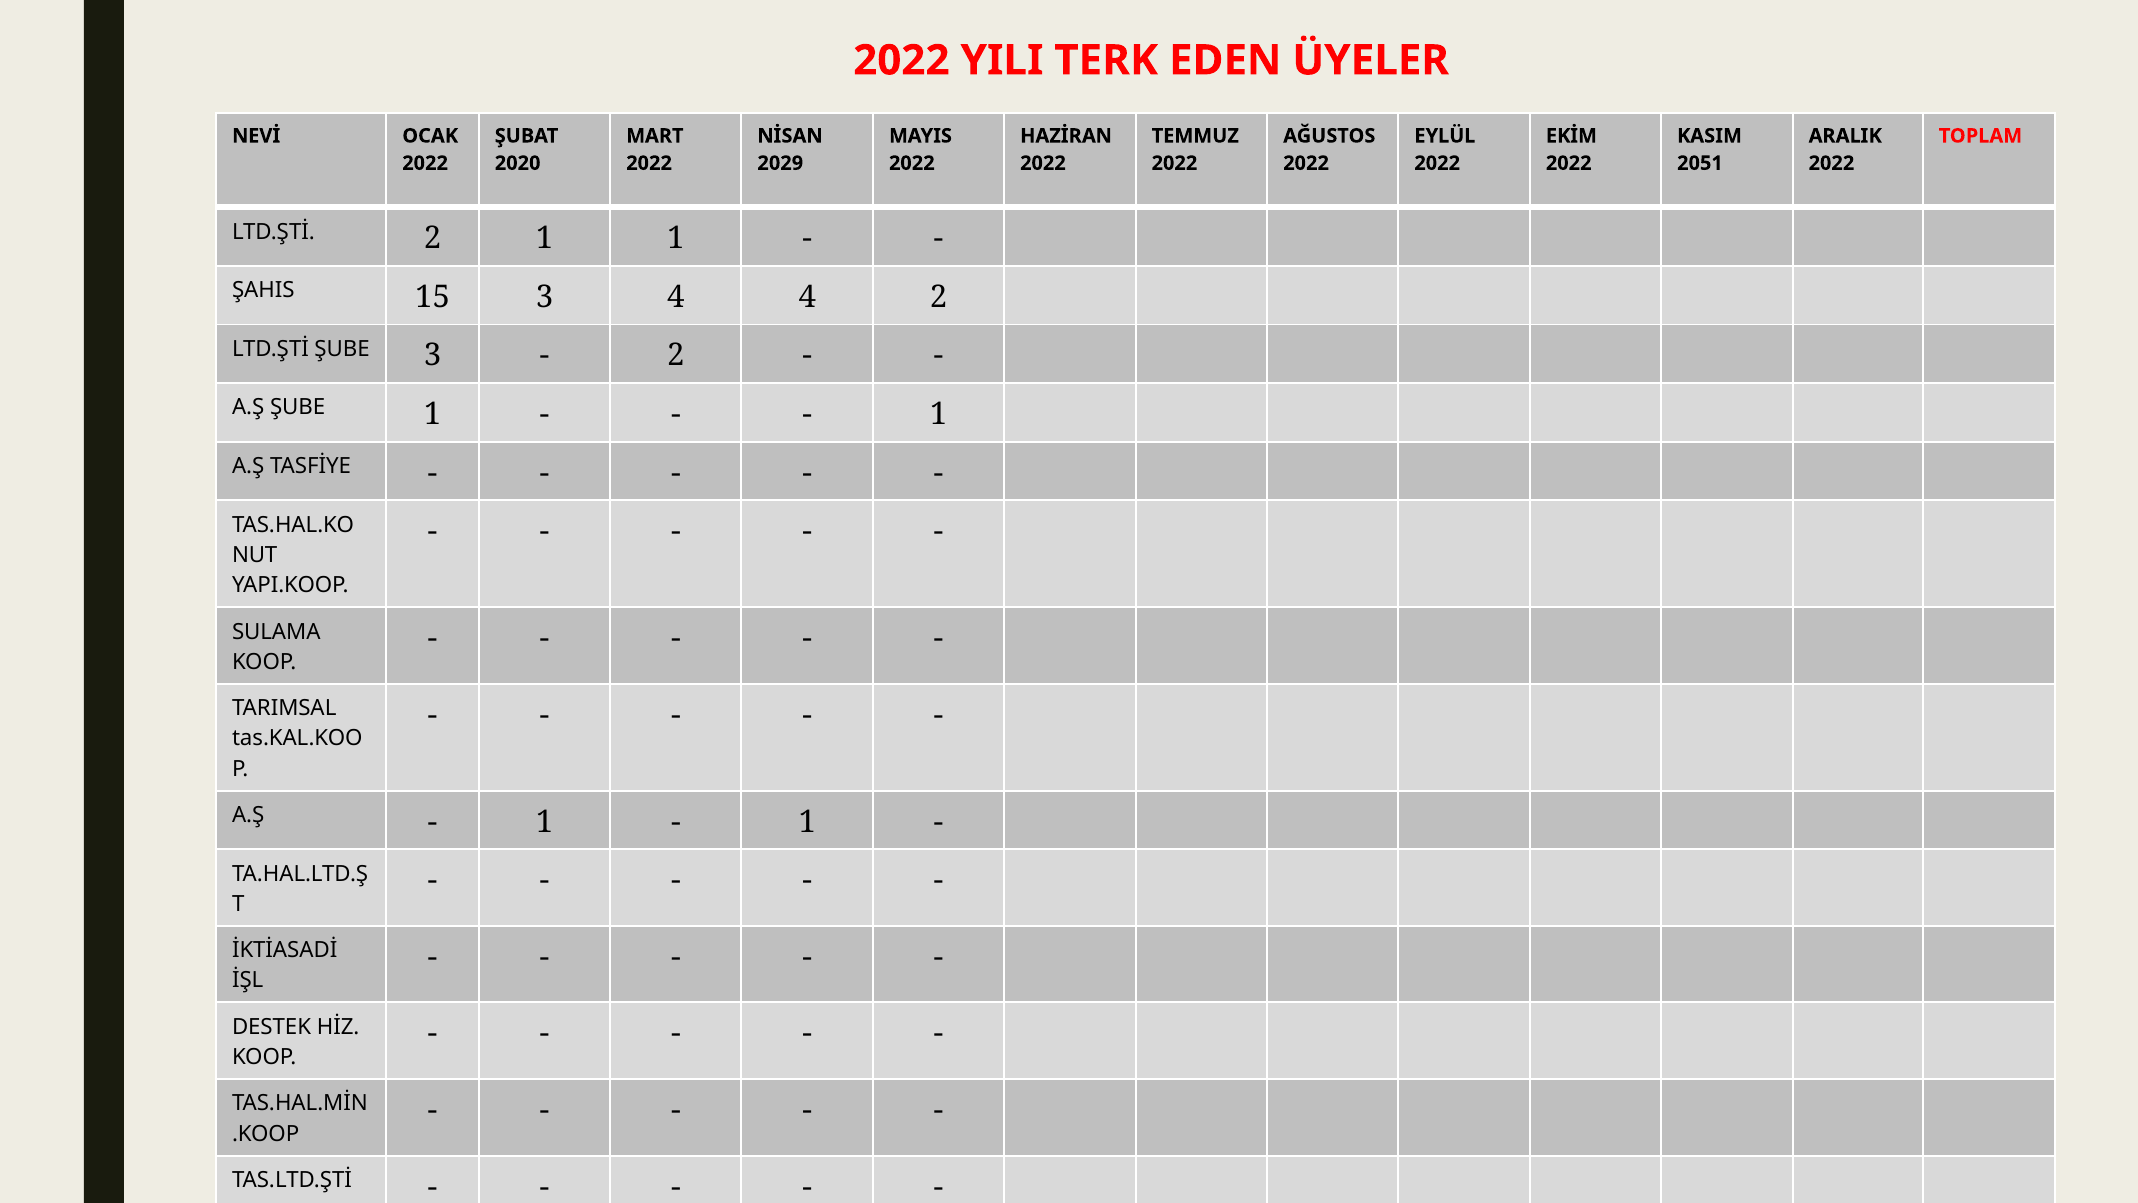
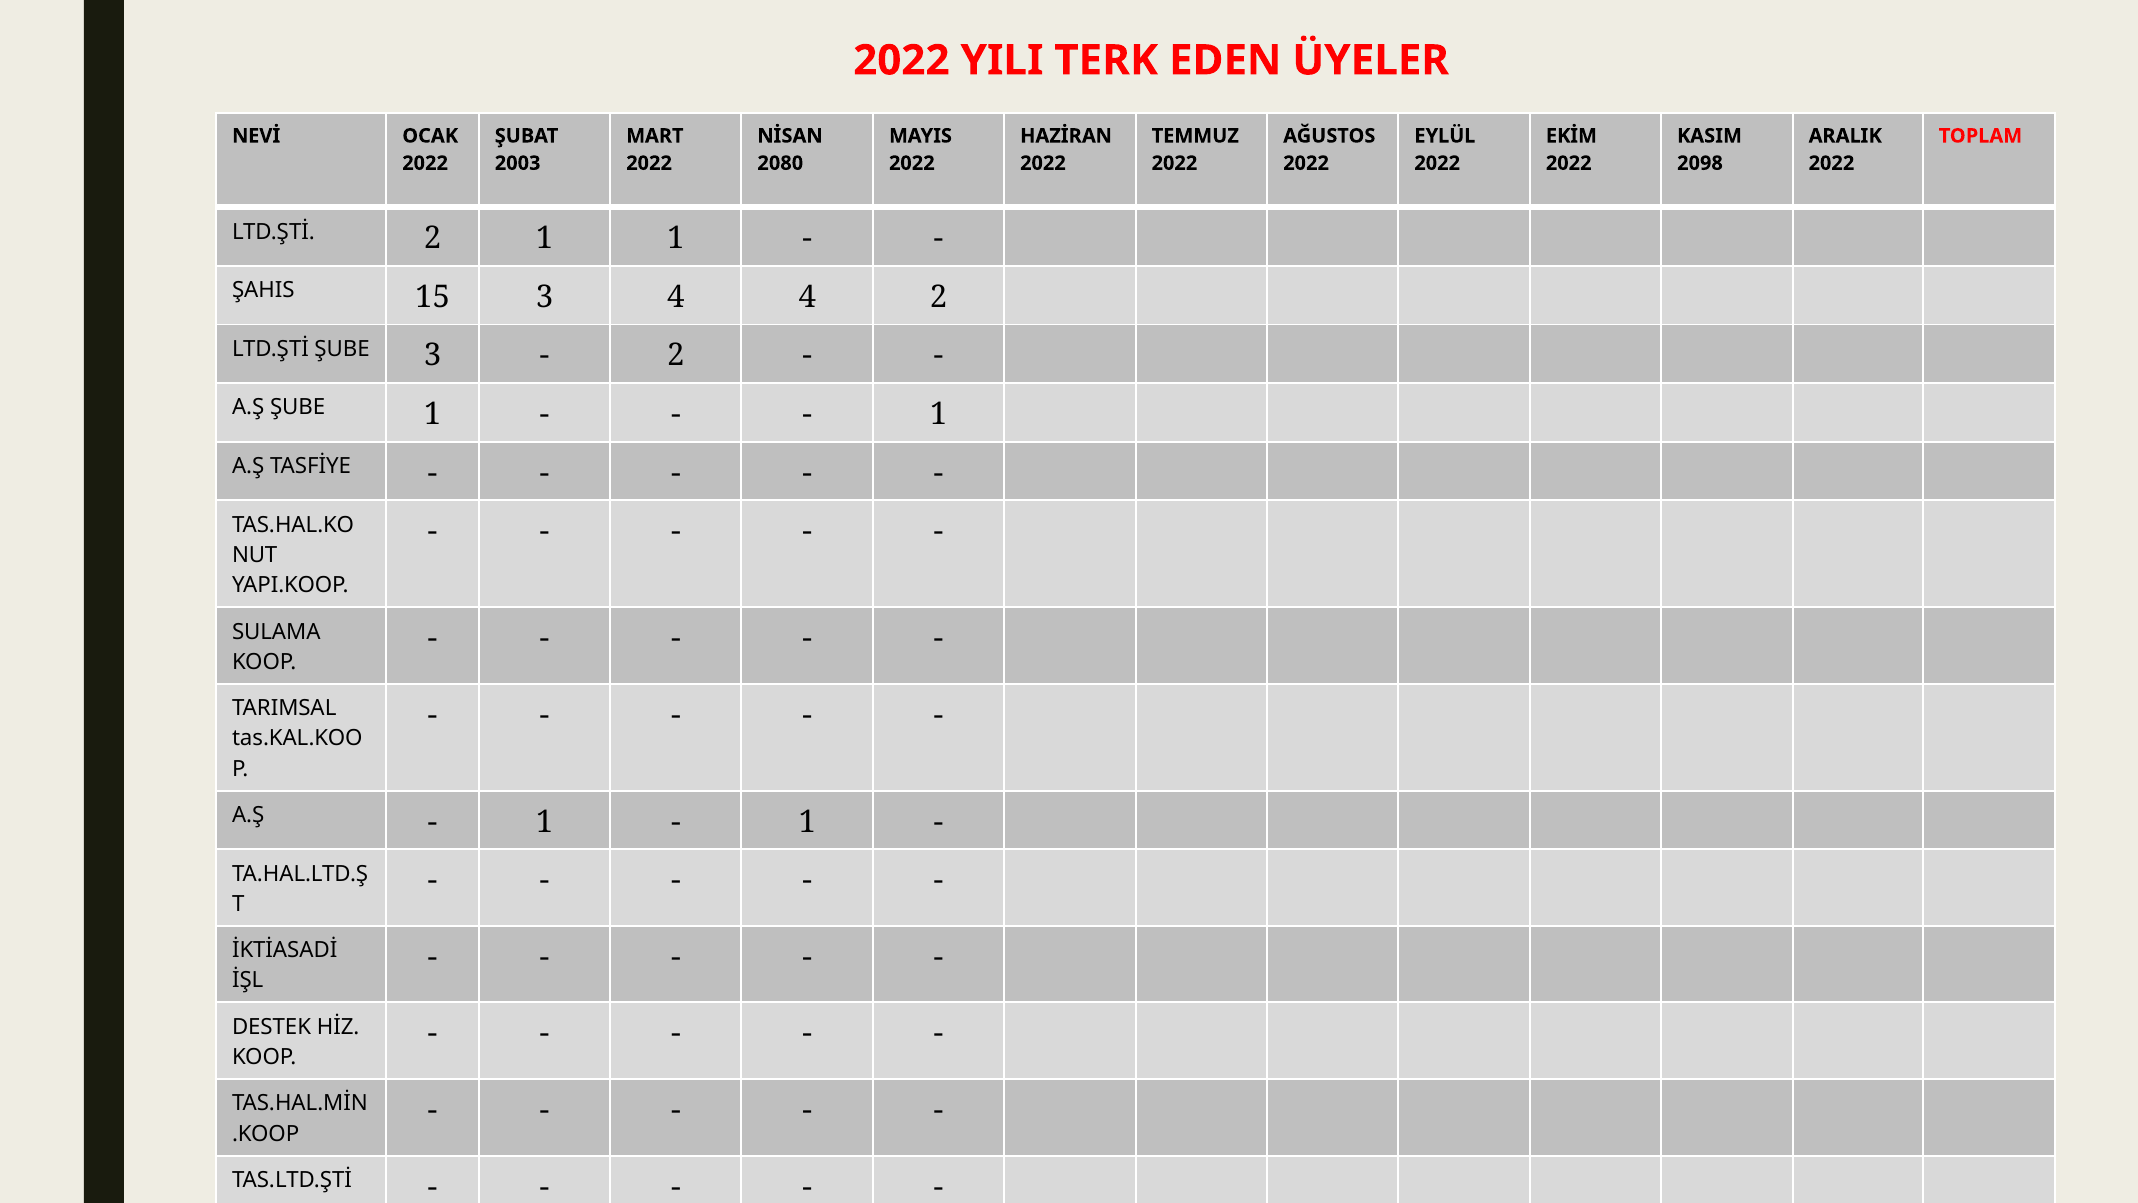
2020: 2020 -> 2003 (518, 163)
2029: 2029 -> 2080 (780, 163)
2051: 2051 -> 2098 (1700, 163)
